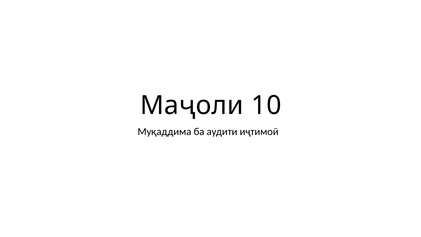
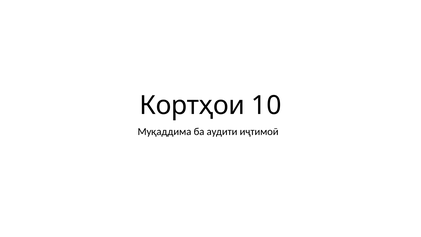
Маҷоли: Маҷоли -> Кортҳои (192, 105)
